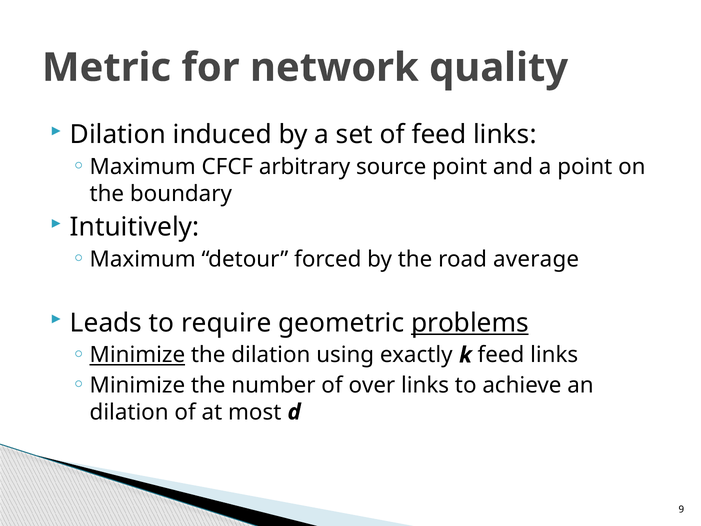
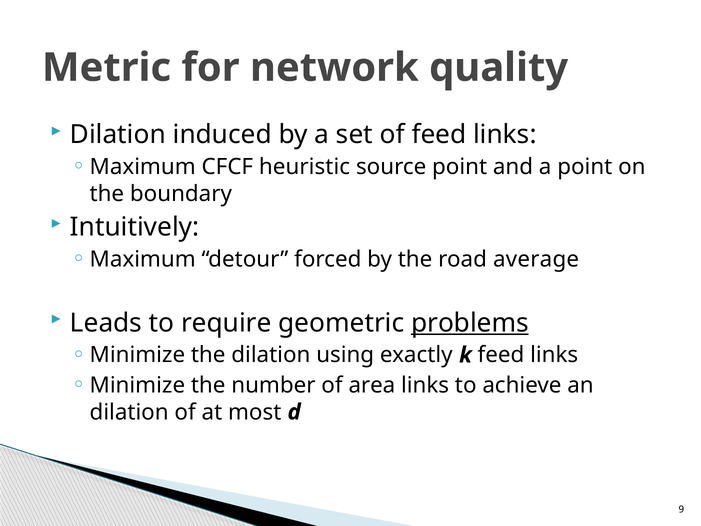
arbitrary: arbitrary -> heuristic (305, 167)
Minimize underline: present -> none (137, 355)
over: over -> area (372, 385)
